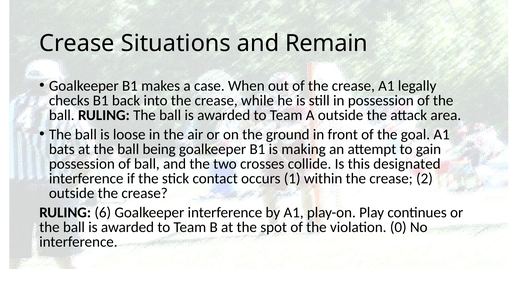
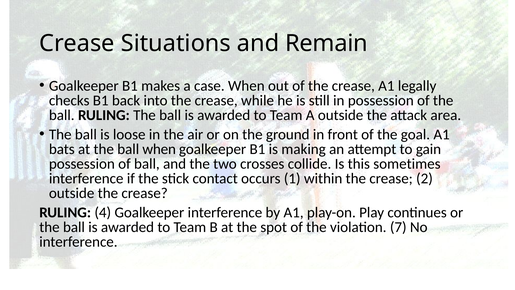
ball being: being -> when (159, 149)
designated: designated -> sometimes (407, 164)
6: 6 -> 4 (103, 212)
0: 0 -> 7 (398, 227)
